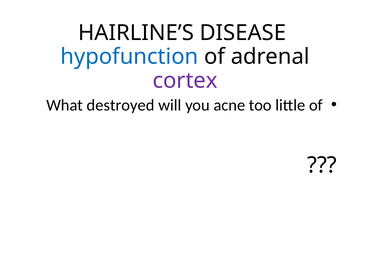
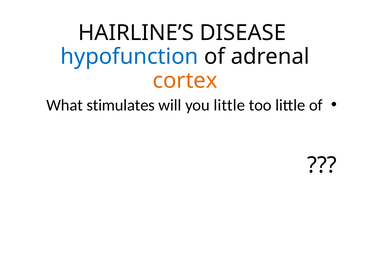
cortex colour: purple -> orange (185, 81)
destroyed: destroyed -> stimulates (121, 105)
you acne: acne -> little (229, 105)
